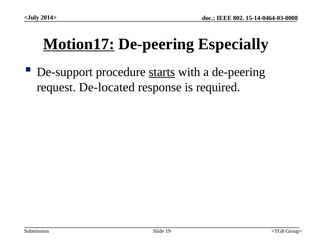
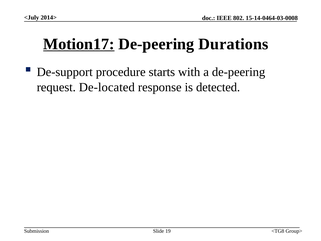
Especially: Especially -> Durations (233, 44)
starts underline: present -> none (162, 72)
required: required -> detected (218, 87)
